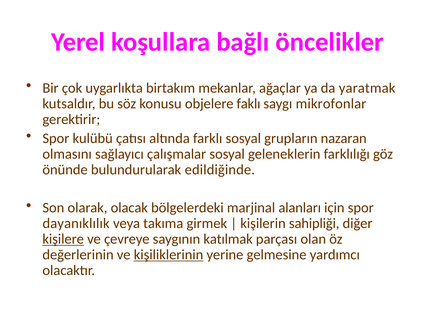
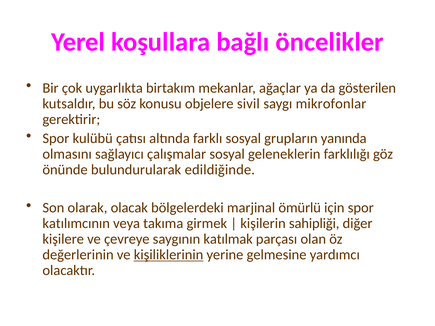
yaratmak: yaratmak -> gösterilen (367, 88)
faklı: faklı -> sivil (248, 104)
nazaran: nazaran -> yanında (344, 138)
alanları: alanları -> ömürlü (300, 208)
dayanıklılık: dayanıklılık -> katılımcının (76, 224)
kişilere underline: present -> none (63, 239)
